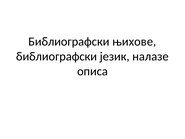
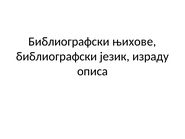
налазе: налазе -> израду (151, 56)
